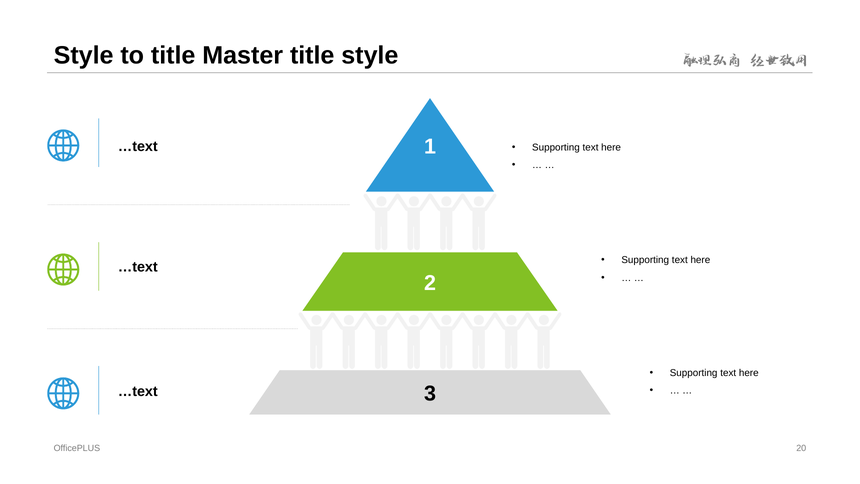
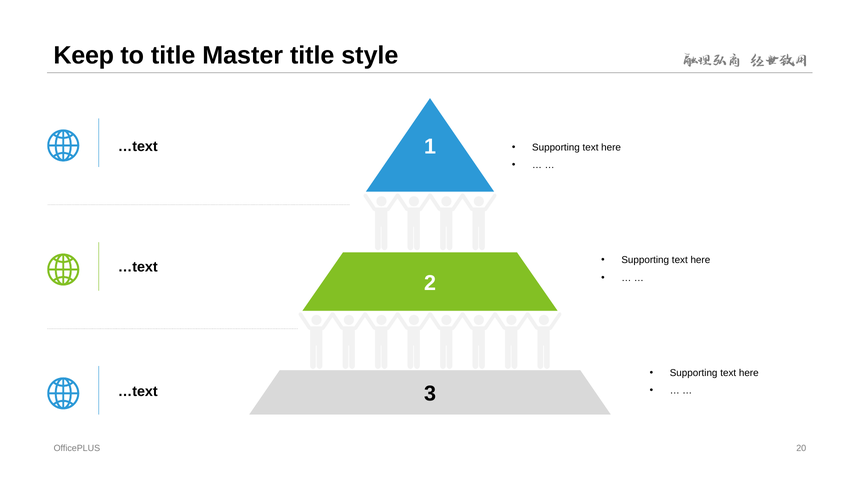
Style: Style -> Keep (84, 56)
